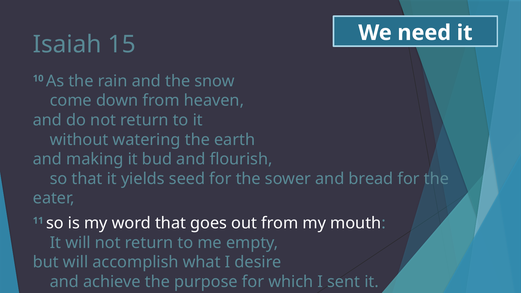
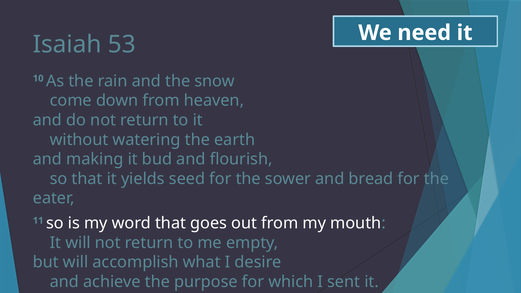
15: 15 -> 53 (122, 44)
